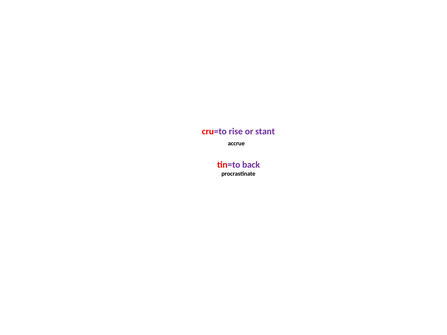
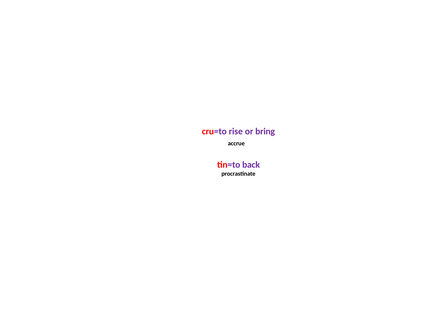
stant: stant -> bring (265, 131)
